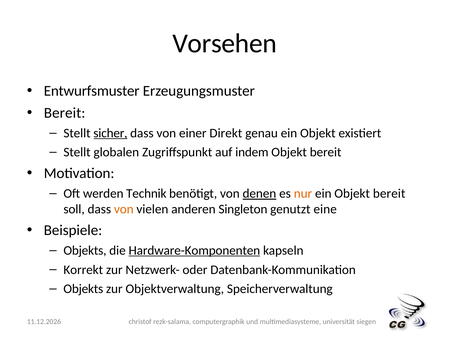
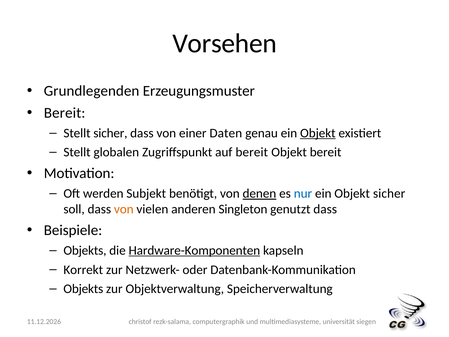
Entwurfsmuster: Entwurfsmuster -> Grundlegenden (92, 91)
sicher underline: present -> none (110, 133)
Direkt: Direkt -> Daten (226, 133)
Objekt underline: none -> present (318, 133)
auf indem: indem -> bereit (252, 152)
Technik: Technik -> Subjekt (146, 193)
nur colour: orange -> blue (303, 193)
ein Objekt bereit: bereit -> sicher (389, 193)
genutzt eine: eine -> dass (325, 209)
